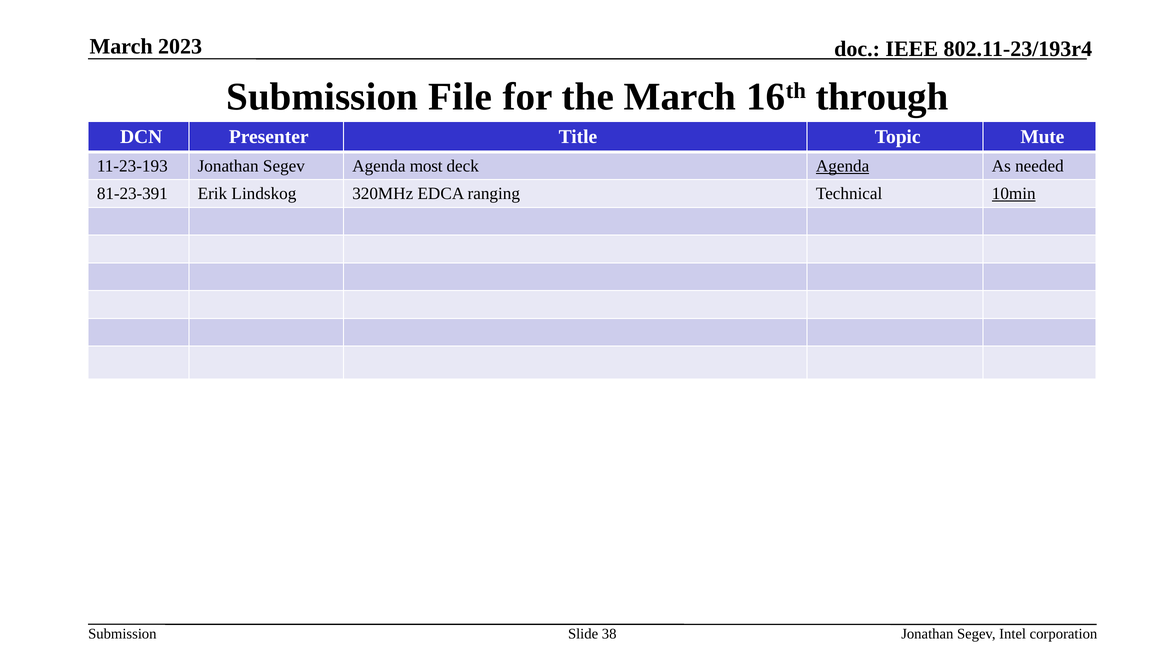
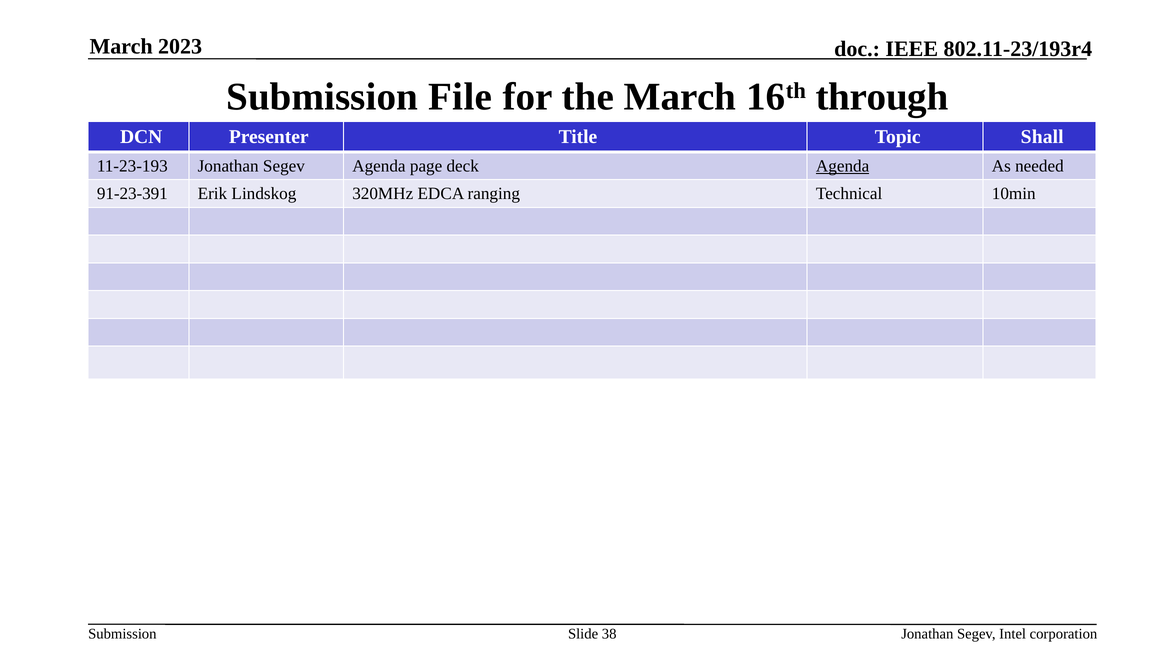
Mute: Mute -> Shall (1042, 137)
most: most -> page (426, 166)
81-23-391: 81-23-391 -> 91-23-391 (132, 194)
10min underline: present -> none (1014, 194)
